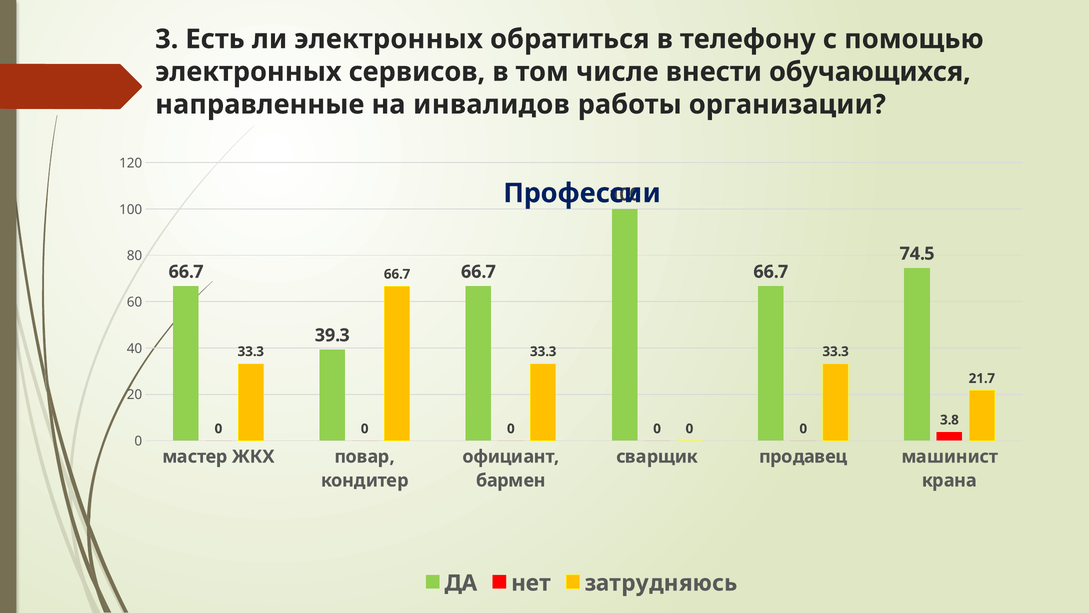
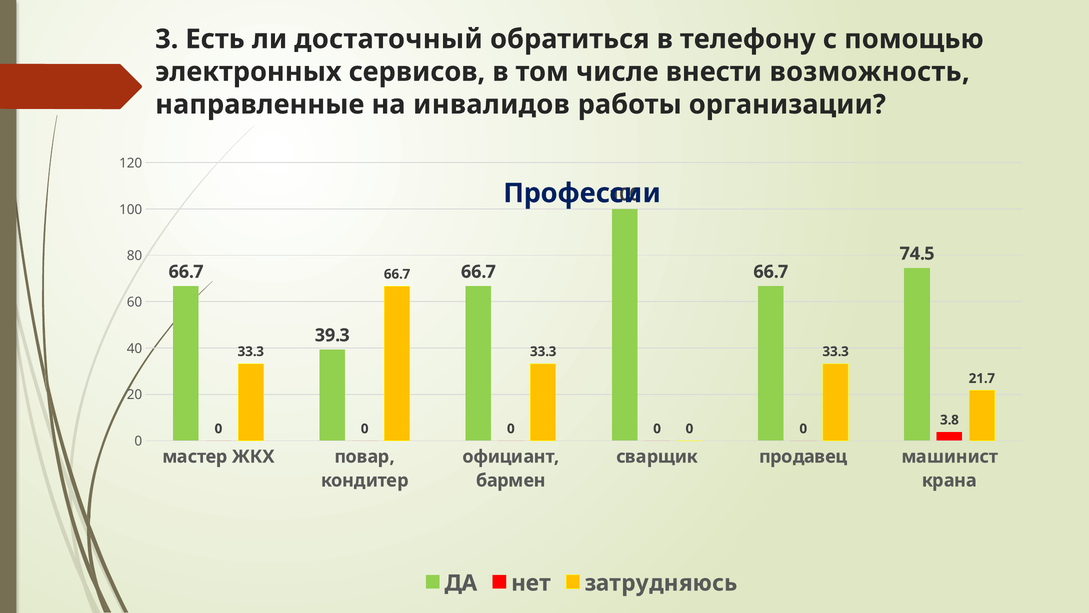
ли электронных: электронных -> достаточный (389, 39)
обучающихся: обучающихся -> возможность (870, 72)
